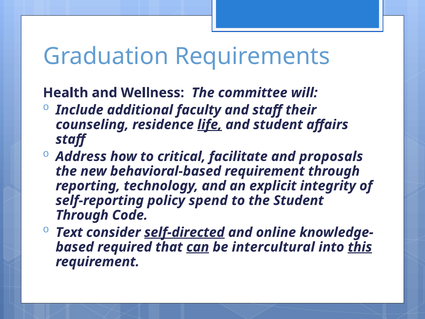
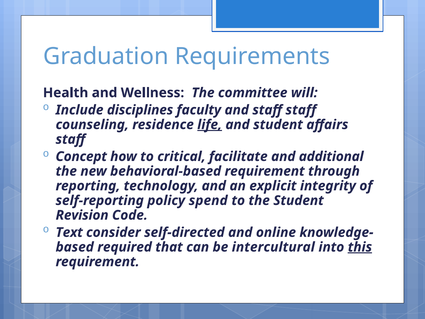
additional: additional -> disciplines (140, 110)
staff their: their -> staff (301, 110)
Address: Address -> Concept (81, 156)
proposals: proposals -> additional (331, 156)
Through: Through -> Revision (82, 215)
self-directed underline: present -> none (184, 232)
can underline: present -> none (198, 247)
